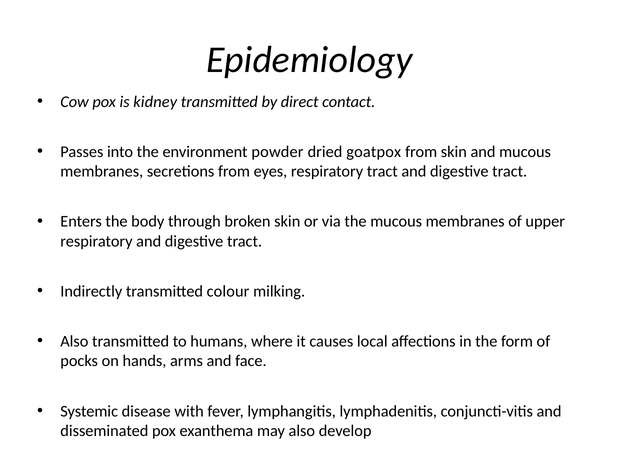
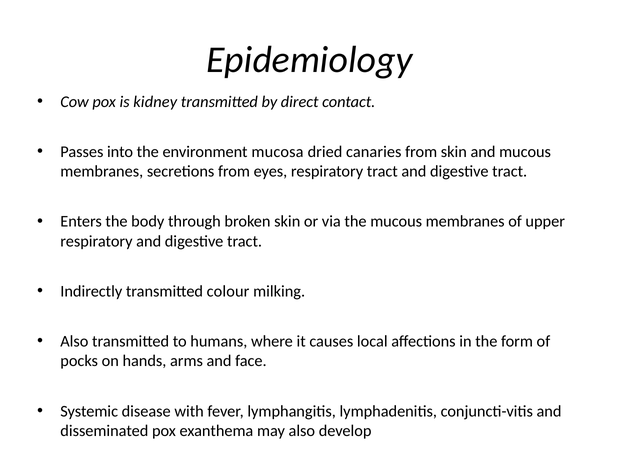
powder: powder -> mucosa (278, 152)
goatpox: goatpox -> canaries (374, 152)
